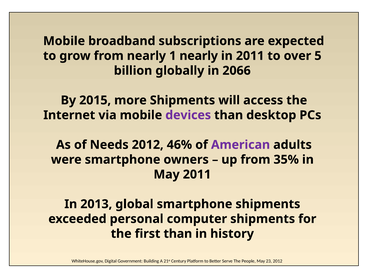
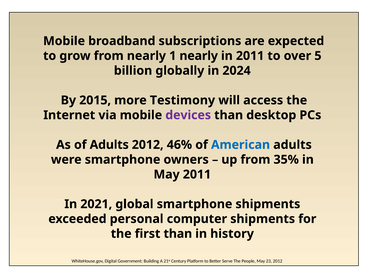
2066: 2066 -> 2024 (237, 71)
more Shipments: Shipments -> Testimony (182, 100)
of Needs: Needs -> Adults (109, 145)
American colour: purple -> blue (241, 145)
2013: 2013 -> 2021 (96, 204)
